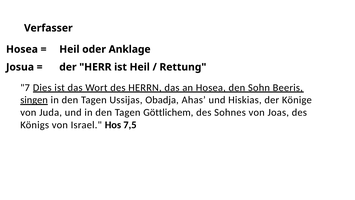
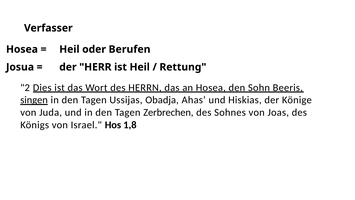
Anklage: Anklage -> Berufen (130, 49)
7: 7 -> 2 (25, 87)
Göttlichem: Göttlichem -> Zerbrechen (168, 112)
7,5: 7,5 -> 1,8 (130, 125)
